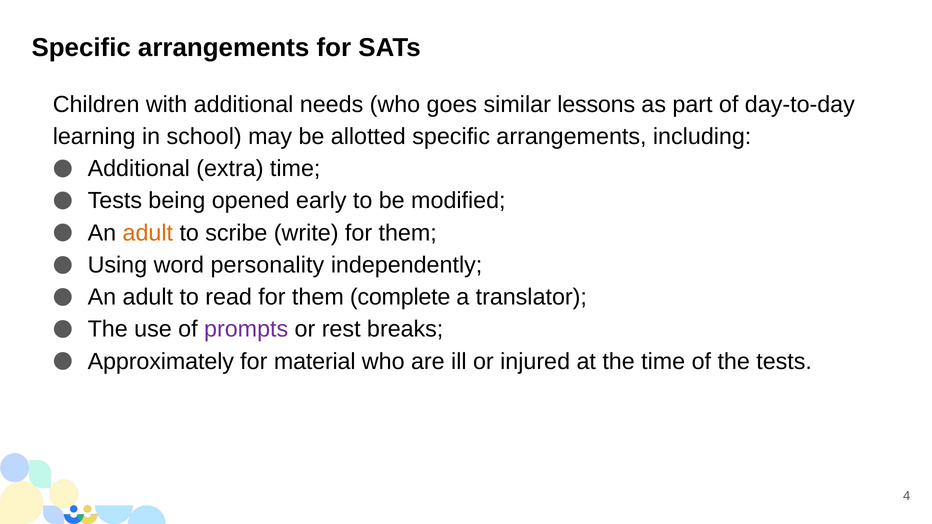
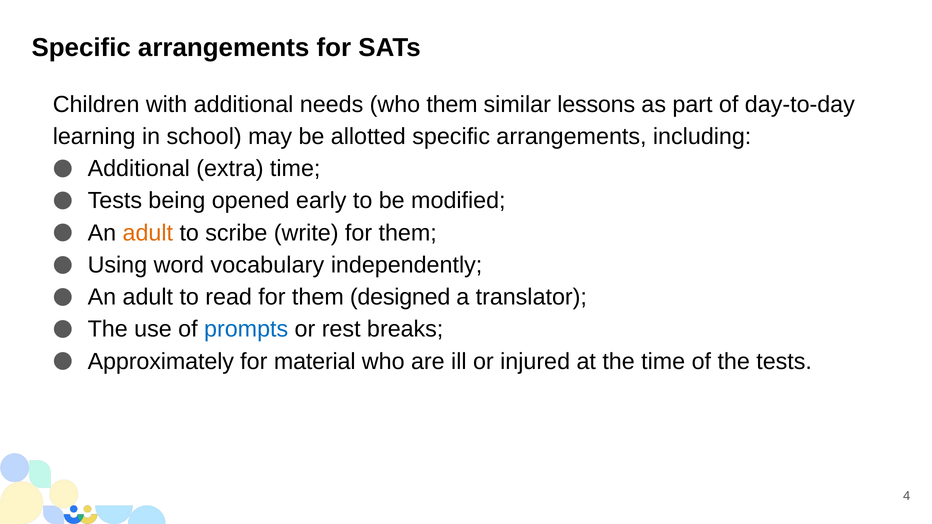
who goes: goes -> them (452, 104)
personality: personality -> vocabulary (267, 265)
complete: complete -> designed (400, 297)
prompts colour: purple -> blue (246, 329)
